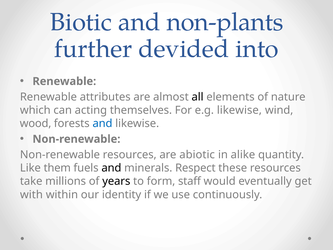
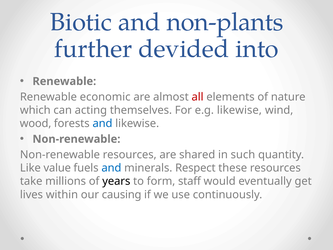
attributes: attributes -> economic (105, 97)
all colour: black -> red (198, 97)
abiotic: abiotic -> shared (197, 154)
alike: alike -> such (243, 154)
them: them -> value (57, 168)
and colour: black -> blue (111, 168)
with: with -> lives (31, 194)
identity: identity -> causing (122, 194)
